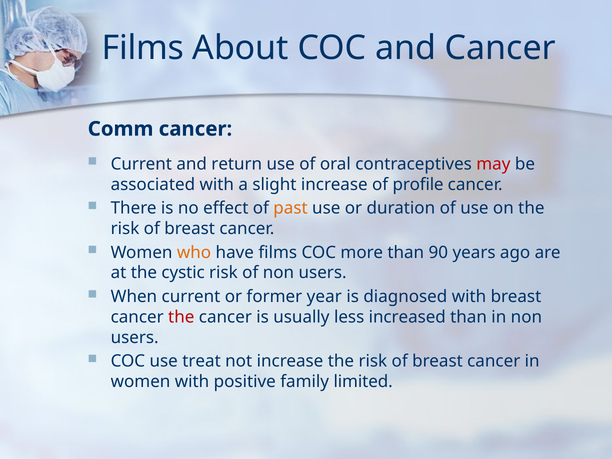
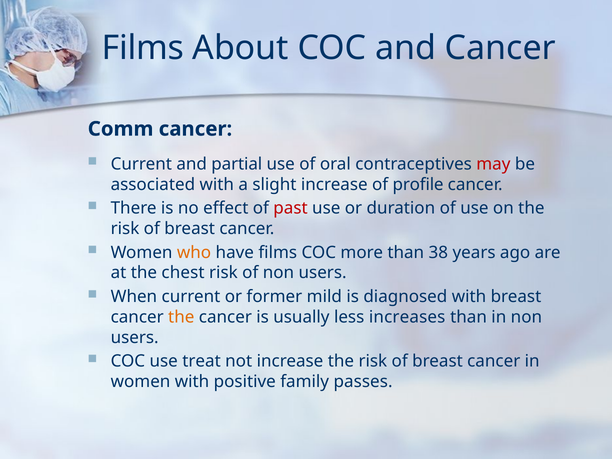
return: return -> partial (237, 164)
past colour: orange -> red (291, 208)
90: 90 -> 38 (438, 252)
cystic: cystic -> chest (183, 273)
year: year -> mild (324, 297)
the colour: red -> orange (181, 317)
increased: increased -> increases (407, 317)
limited: limited -> passes (363, 382)
